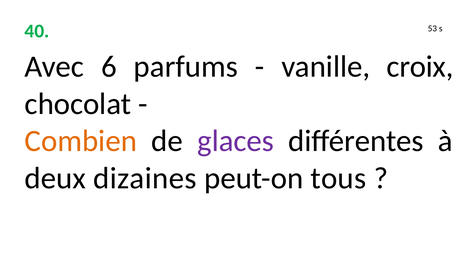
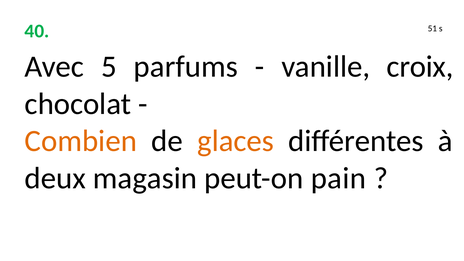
53: 53 -> 51 (432, 29)
6: 6 -> 5 (109, 67)
glaces colour: purple -> orange (236, 141)
dizaines: dizaines -> magasin (145, 178)
tous: tous -> pain (338, 178)
